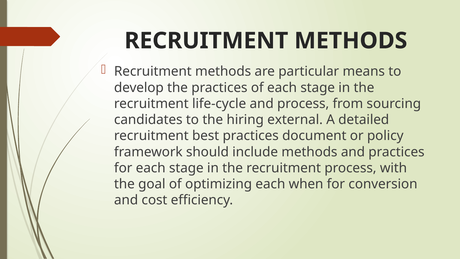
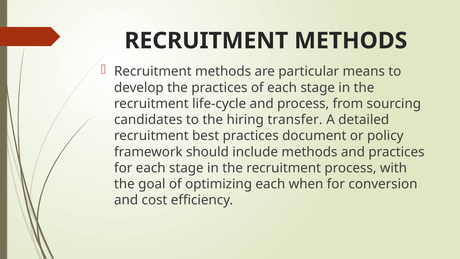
external: external -> transfer (295, 120)
